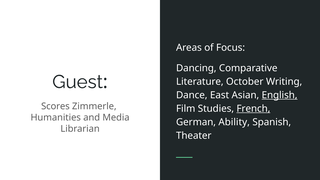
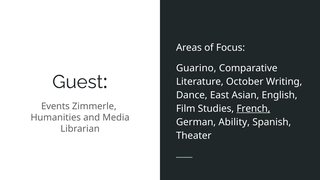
Dancing: Dancing -> Guarino (196, 68)
English underline: present -> none (280, 95)
Scores: Scores -> Events (55, 106)
